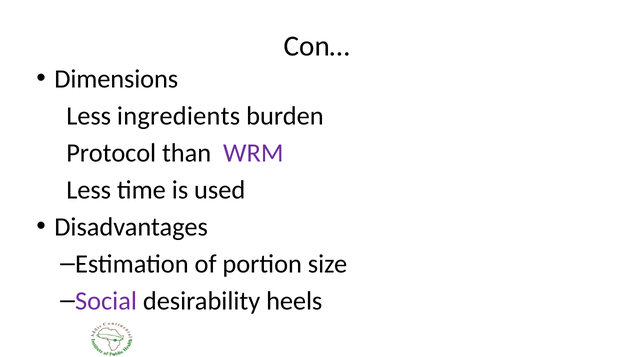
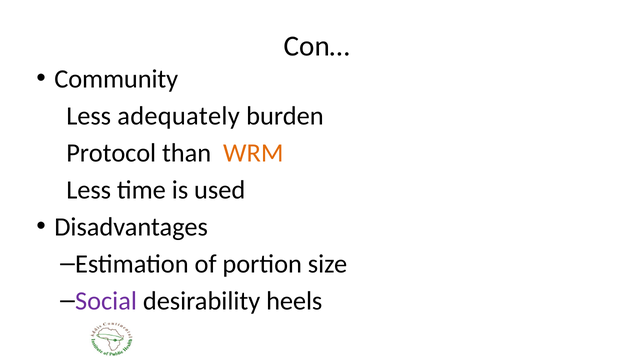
Dimensions: Dimensions -> Community (116, 79)
ingredients: ingredients -> adequately (179, 116)
WRM colour: purple -> orange (253, 153)
